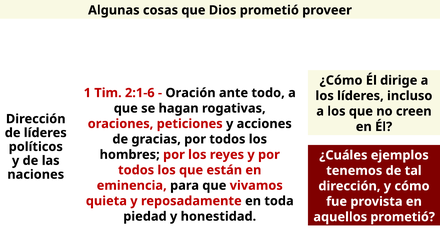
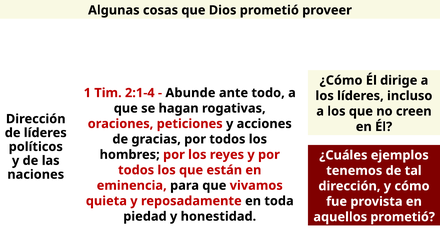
2:1-6: 2:1-6 -> 2:1-4 (140, 93)
Oración: Oración -> Abunde (190, 93)
